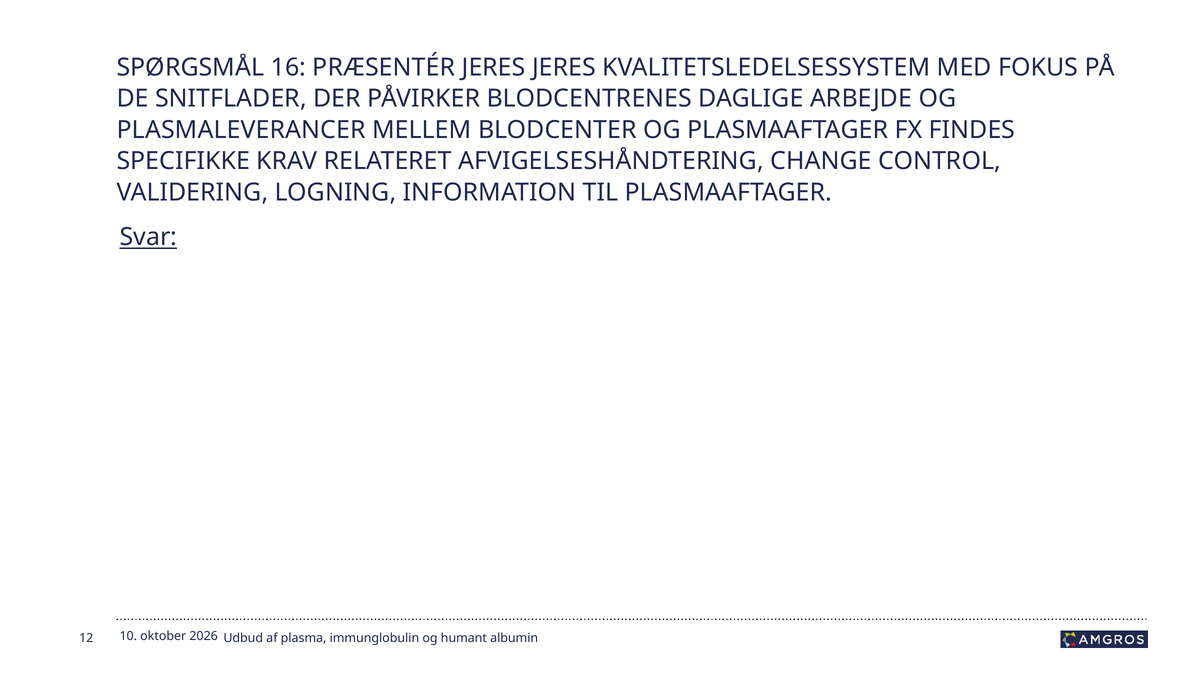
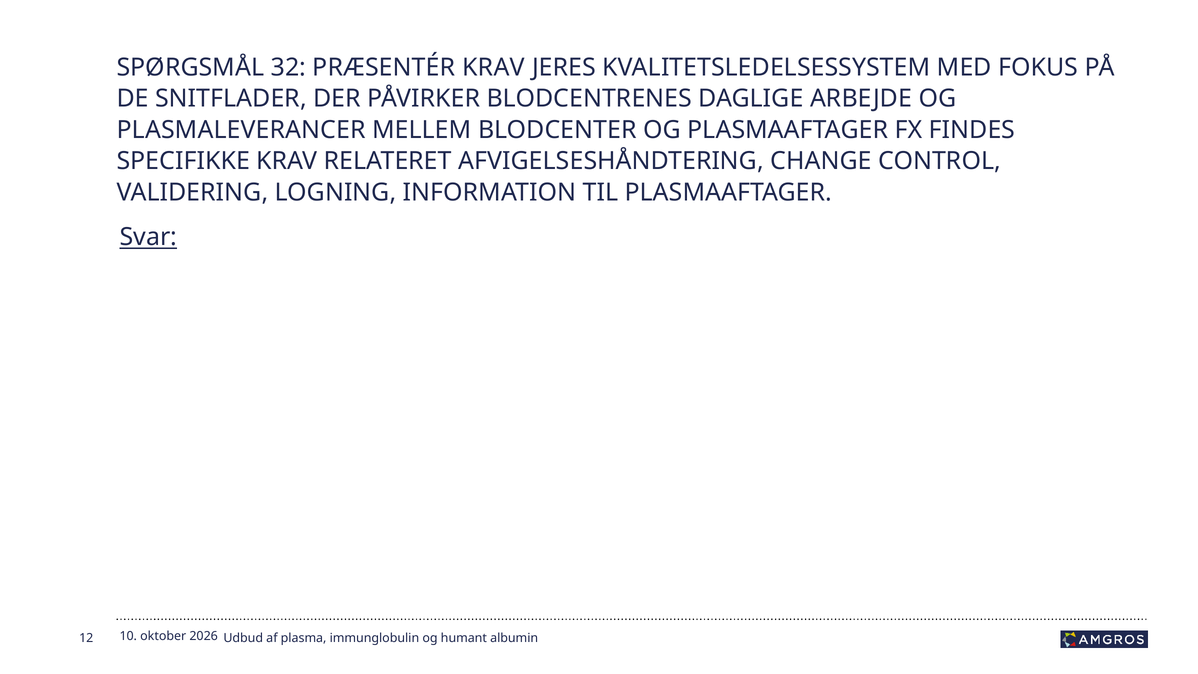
16: 16 -> 32 (288, 67)
PRÆSENTÉR JERES: JERES -> KRAV (494, 67)
